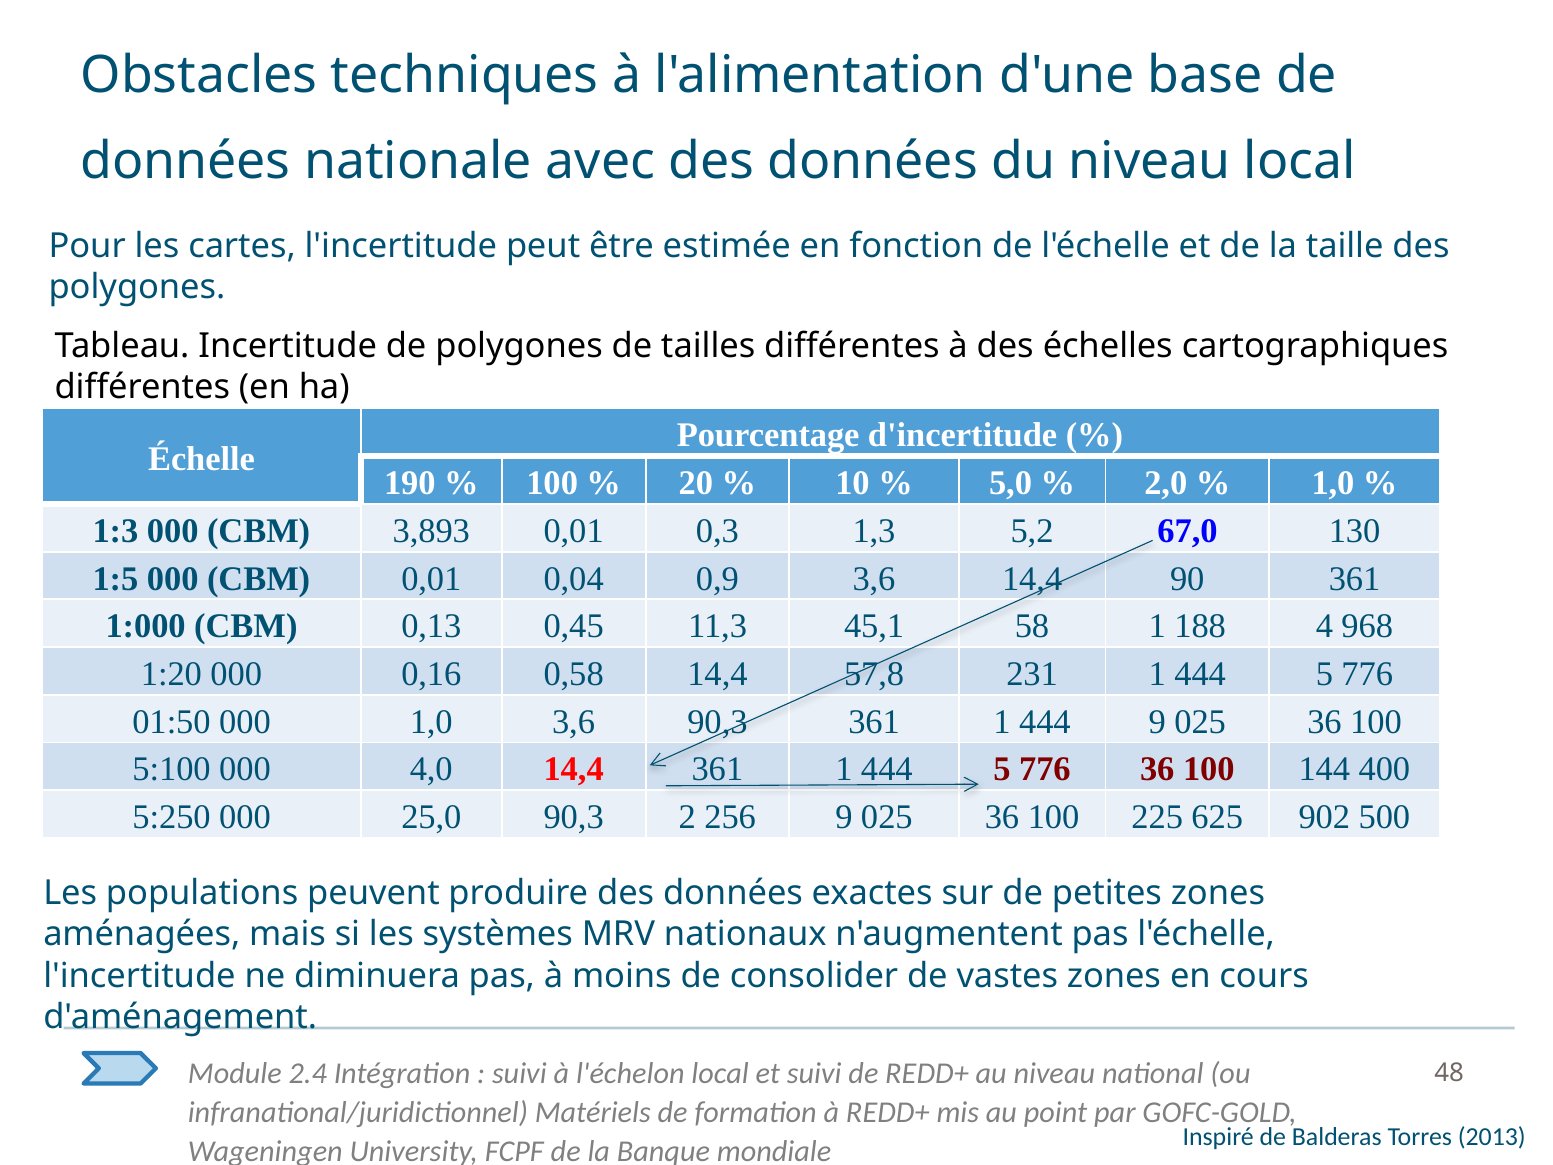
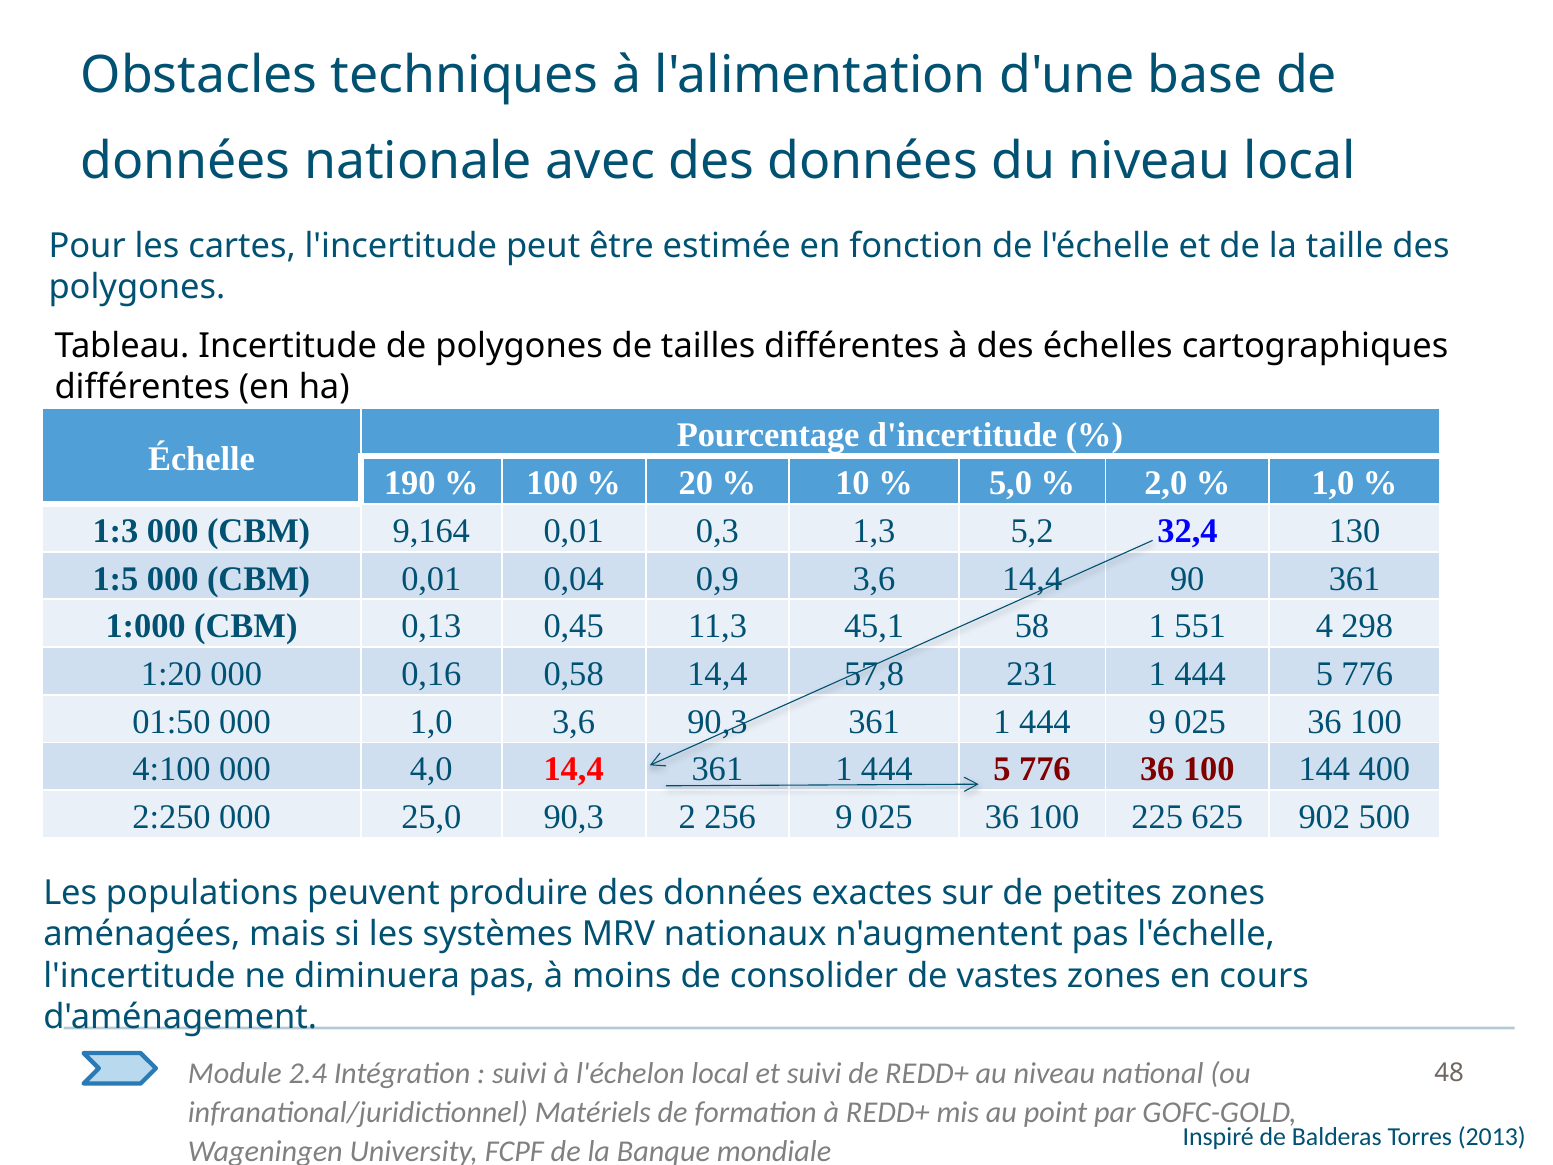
3,893: 3,893 -> 9,164 (431, 531)
67,0: 67,0 -> 32,4 (1188, 531)
188: 188 -> 551 (1200, 626)
968: 968 -> 298 (1367, 626)
5:100: 5:100 -> 4:100 (172, 769)
5:250: 5:250 -> 2:250 (172, 817)
